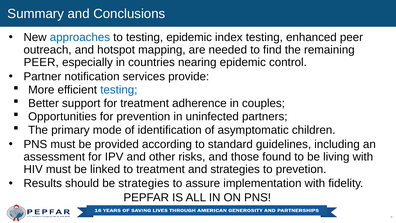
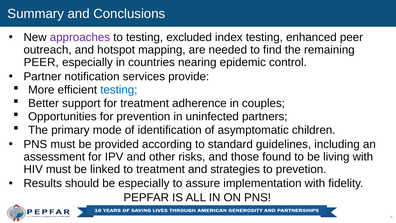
approaches colour: blue -> purple (80, 37)
testing epidemic: epidemic -> excluded (189, 37)
be strategies: strategies -> especially (144, 183)
